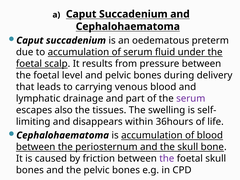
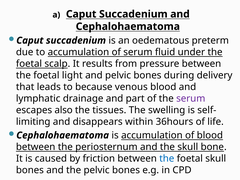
level: level -> light (72, 75)
carrying: carrying -> because (94, 87)
the colour: purple -> blue (167, 159)
